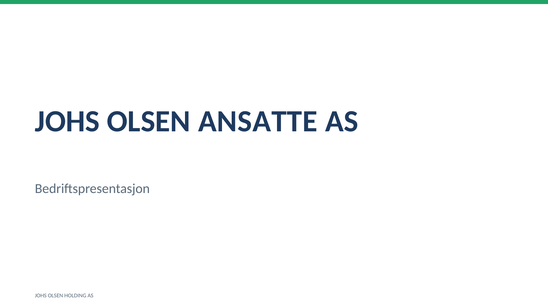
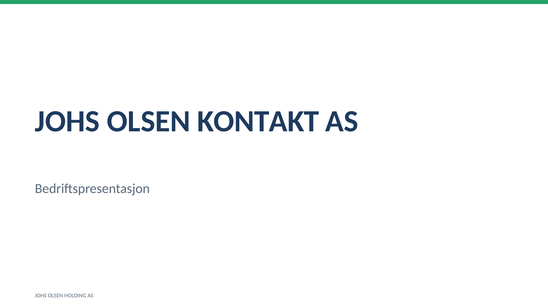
ANSATTE: ANSATTE -> KONTAKT (258, 122)
